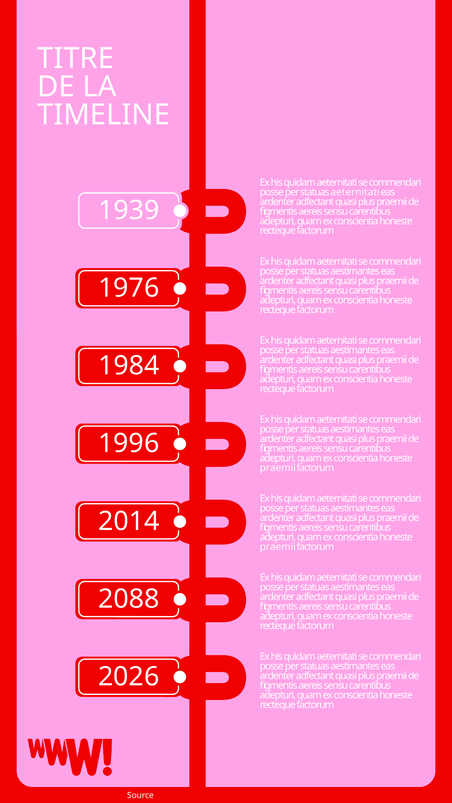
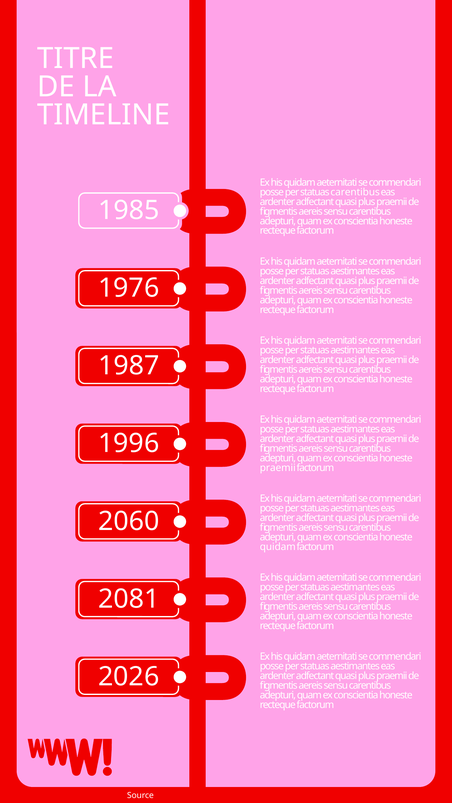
statuas aeternitati: aeternitati -> carentibus (355, 192)
1939: 1939 -> 1985 (129, 211)
1984: 1984 -> 1987 (129, 366)
2014: 2014 -> 2060 (129, 522)
praemii: praemii -> quidam (278, 547)
2088: 2088 -> 2081 (129, 599)
